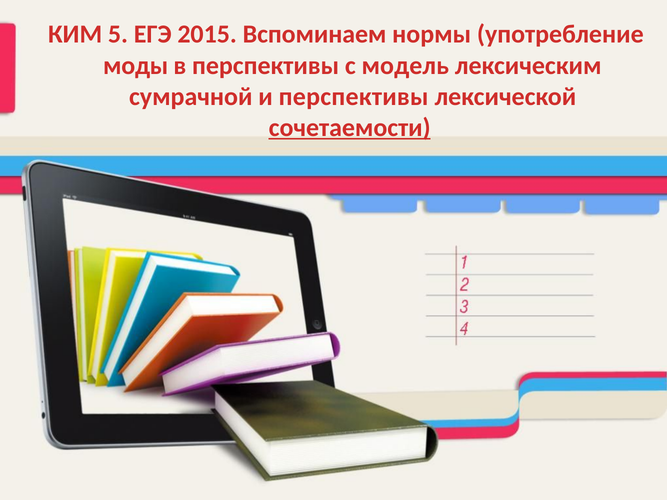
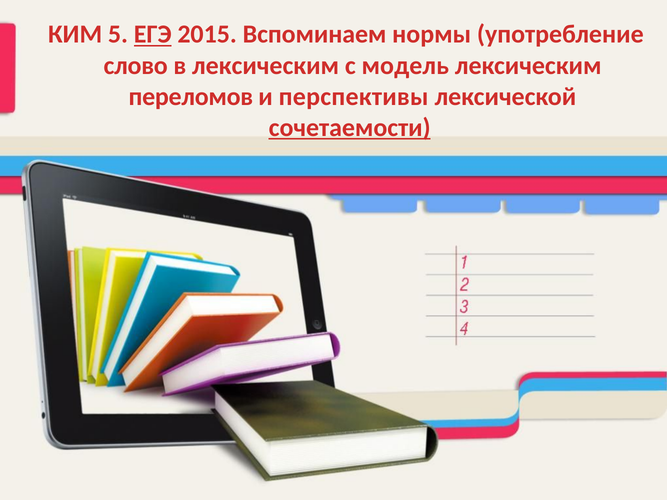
ЕГЭ underline: none -> present (153, 34)
моды: моды -> слово (136, 66)
в перспективы: перспективы -> лексическим (266, 66)
сумрачной: сумрачной -> переломов (191, 97)
